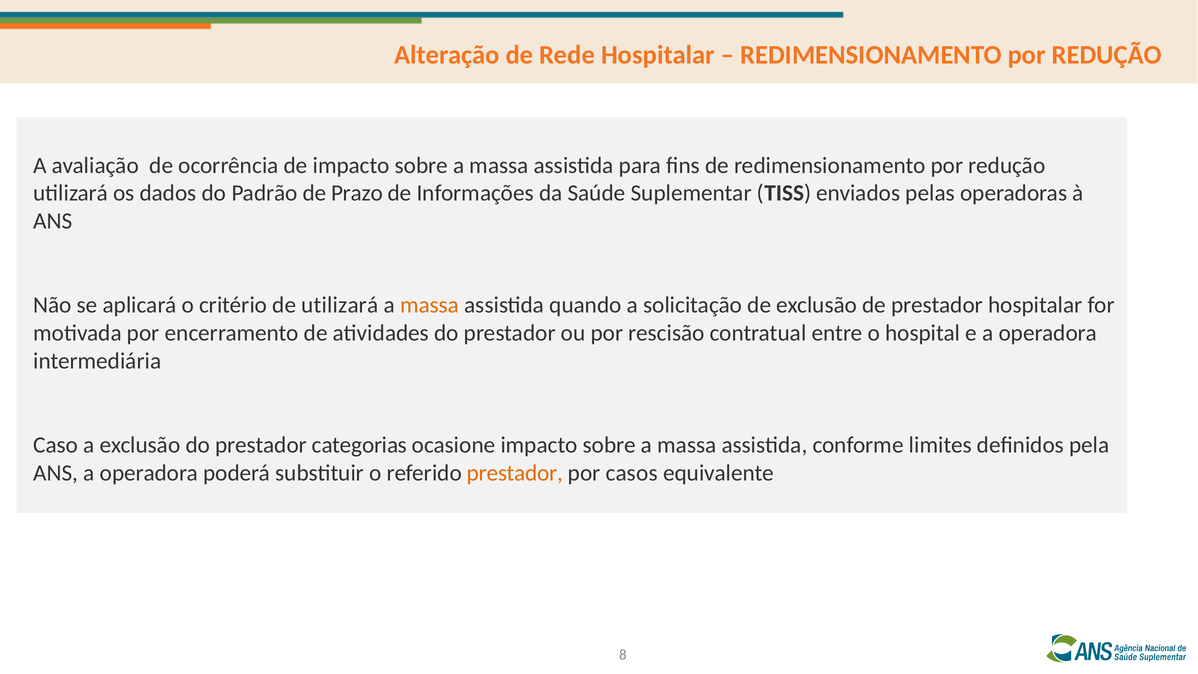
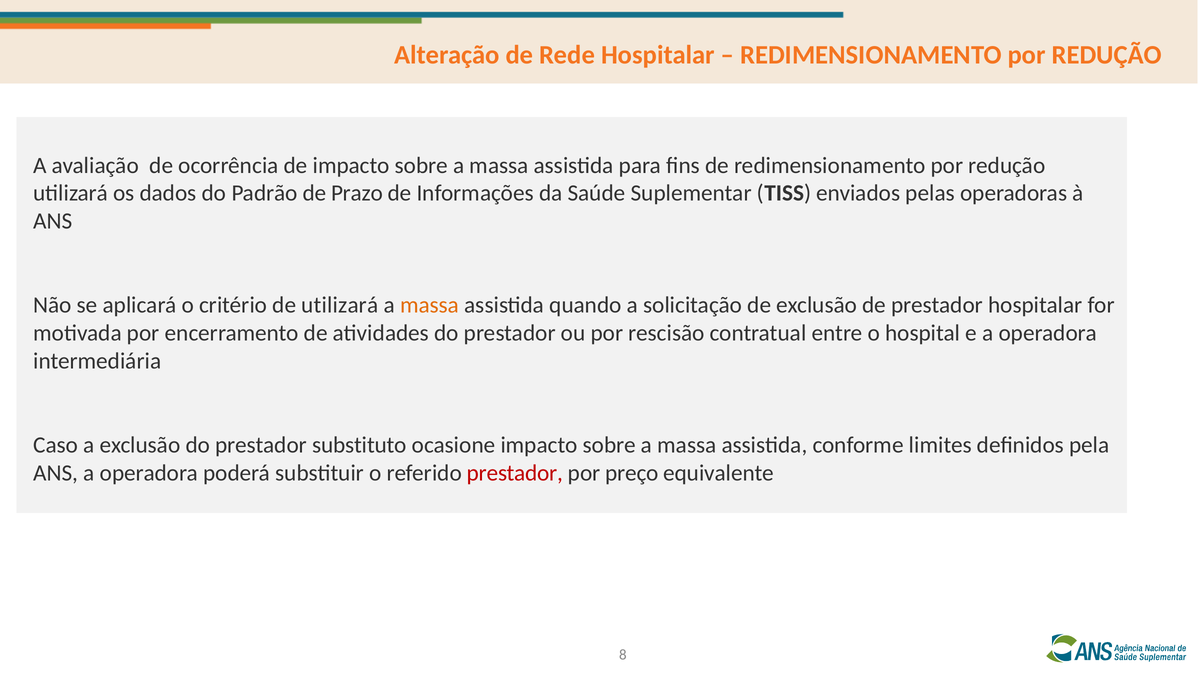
categorias: categorias -> substituto (359, 445)
prestador colour: orange -> red (515, 473)
casos: casos -> preço (632, 473)
